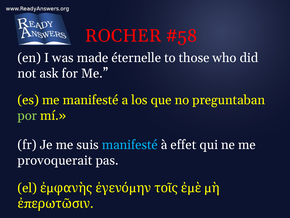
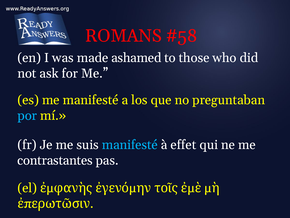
ROCHER: ROCHER -> ROMANS (123, 36)
éternelle: éternelle -> ashamed (136, 58)
por colour: light green -> light blue (27, 115)
provoquerait: provoquerait -> contrastantes (55, 160)
